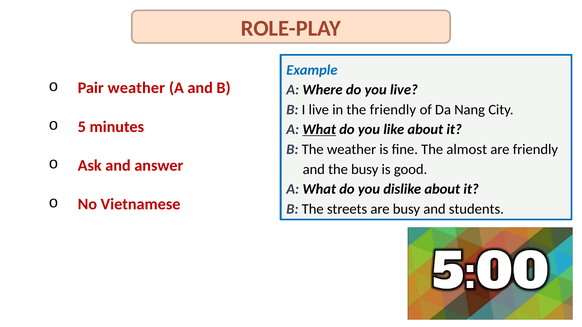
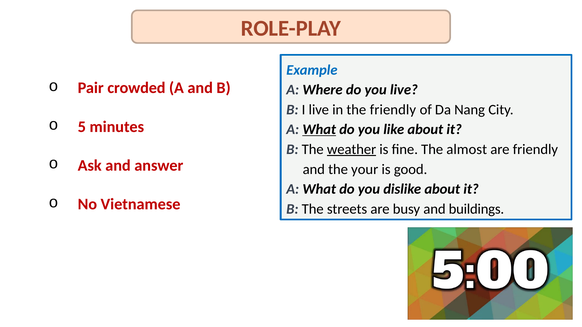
Pair weather: weather -> crowded (136, 88)
weather underline: none -> present (352, 150)
the busy: busy -> your (365, 169)
students: students -> buildings (476, 209)
